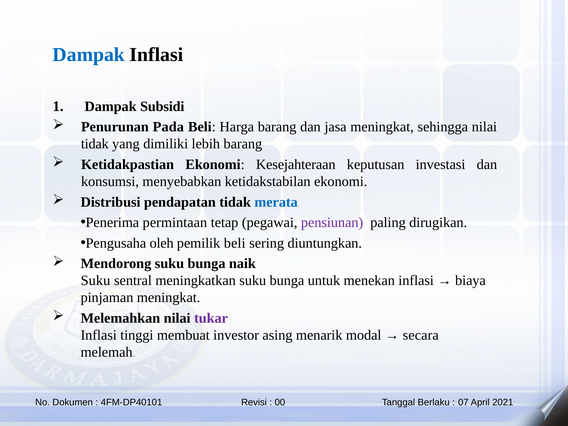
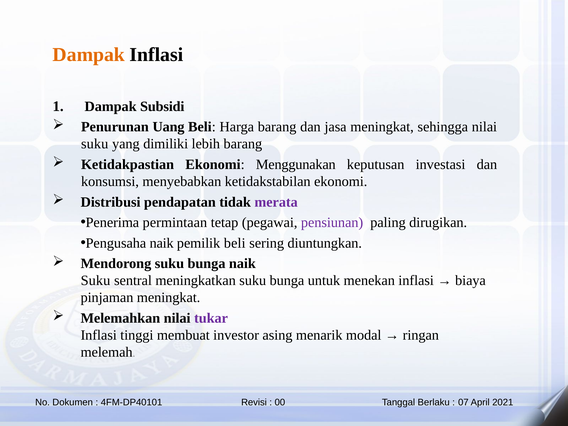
Dampak colour: blue -> orange (89, 55)
Pada: Pada -> Uang (168, 127)
tidak: tidak -> suku (95, 144)
Kesejahteraan: Kesejahteraan -> Menggunakan (296, 164)
merata colour: blue -> purple (276, 202)
Pengusaha oleh: oleh -> naik (162, 243)
secara: secara -> ringan (421, 335)
